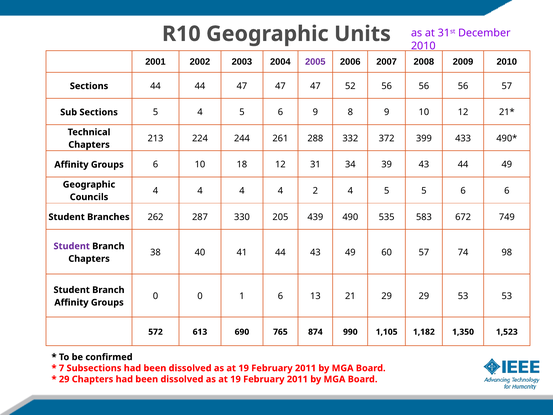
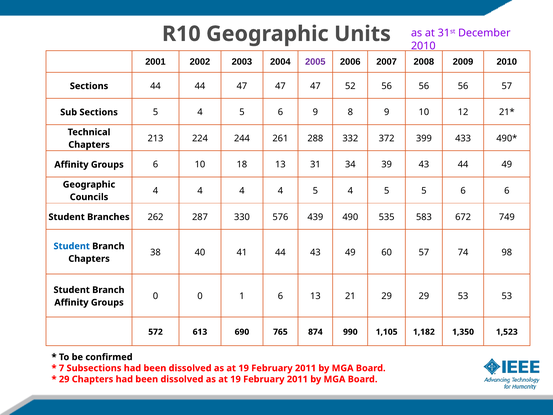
18 12: 12 -> 13 (280, 165)
4 4 2: 2 -> 5 (315, 191)
205: 205 -> 576 (280, 217)
Student colour: purple -> blue (72, 246)
